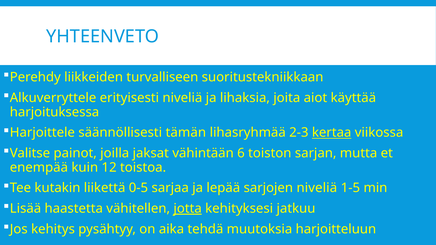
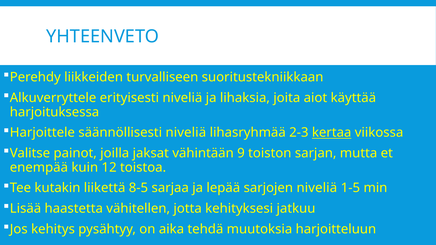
säännöllisesti tämän: tämän -> niveliä (186, 133)
6: 6 -> 9 (241, 153)
0-5: 0-5 -> 8-5 (138, 188)
jotta underline: present -> none (188, 209)
